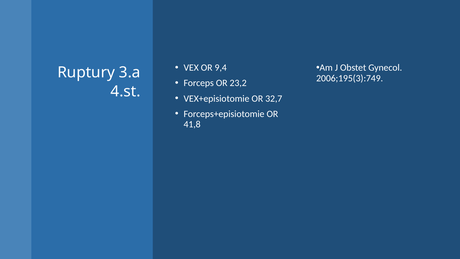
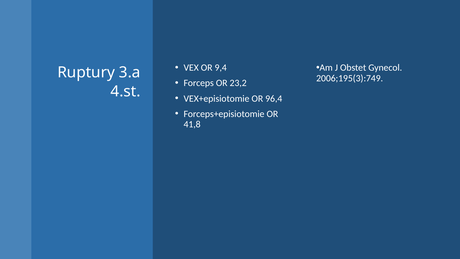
32,7: 32,7 -> 96,4 (274, 98)
